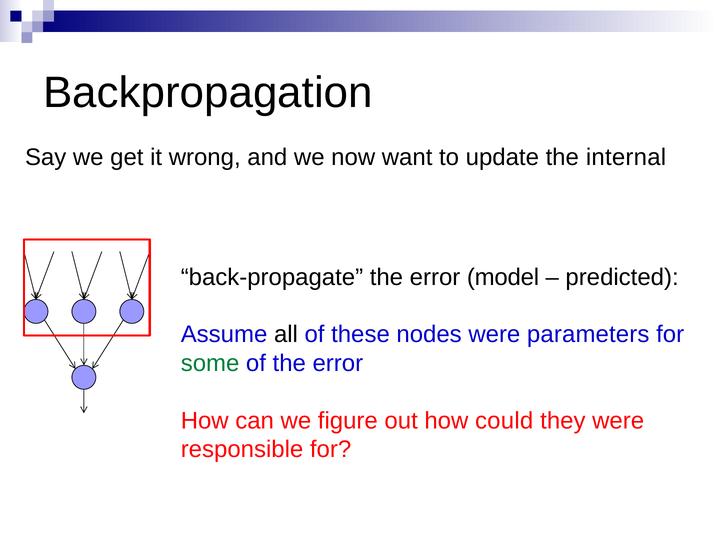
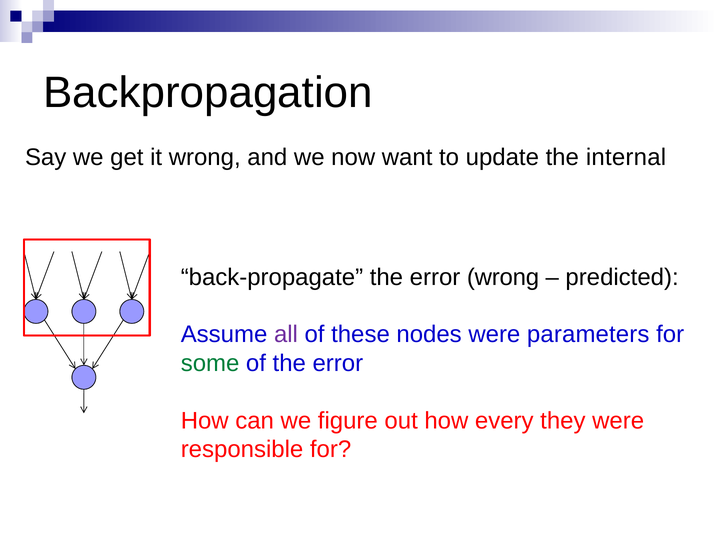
error model: model -> wrong (503, 277)
all colour: black -> purple (286, 335)
could: could -> every (504, 421)
